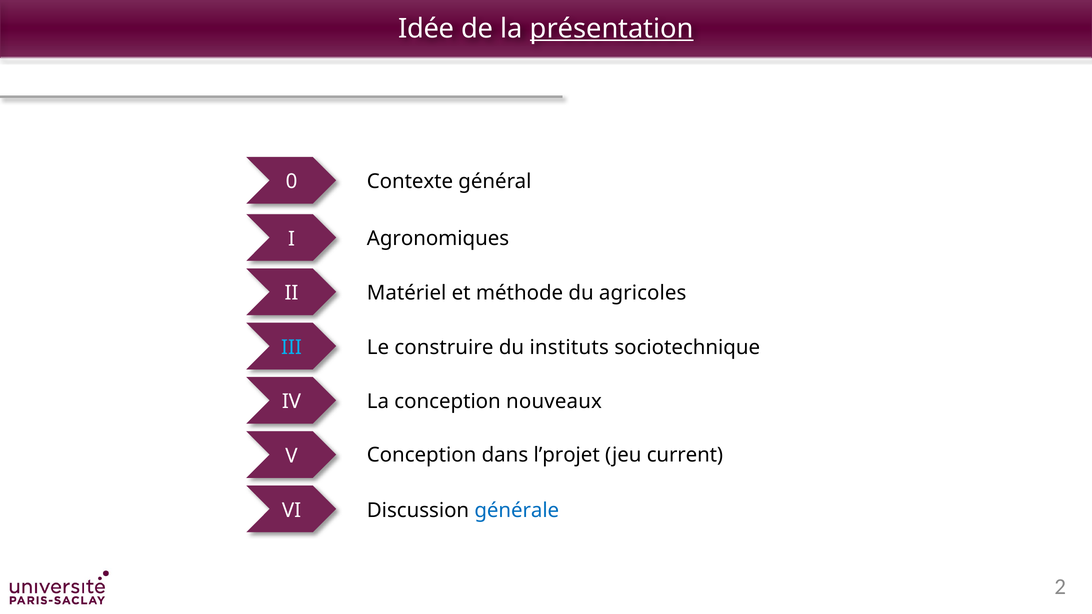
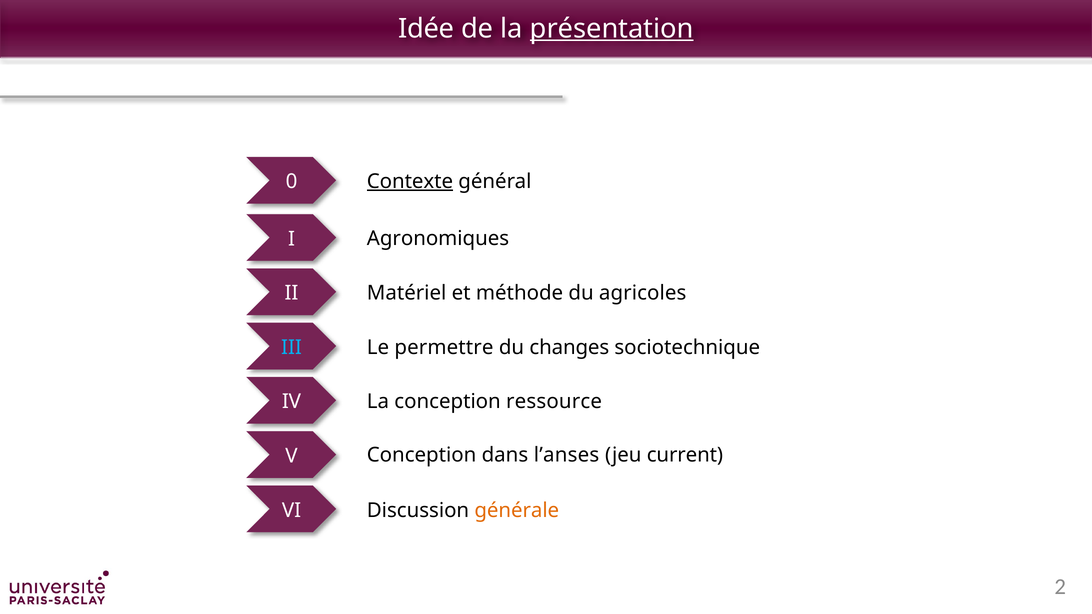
Contexte underline: none -> present (410, 182)
construire: construire -> permettre (444, 347)
instituts: instituts -> changes (569, 347)
nouveaux: nouveaux -> ressource (554, 402)
l’projet: l’projet -> l’anses (567, 455)
générale colour: blue -> orange (517, 511)
